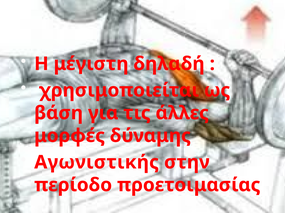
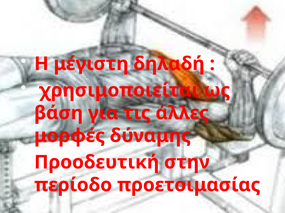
Αγωνιστικής: Αγωνιστικής -> Προοδευτική (97, 163)
